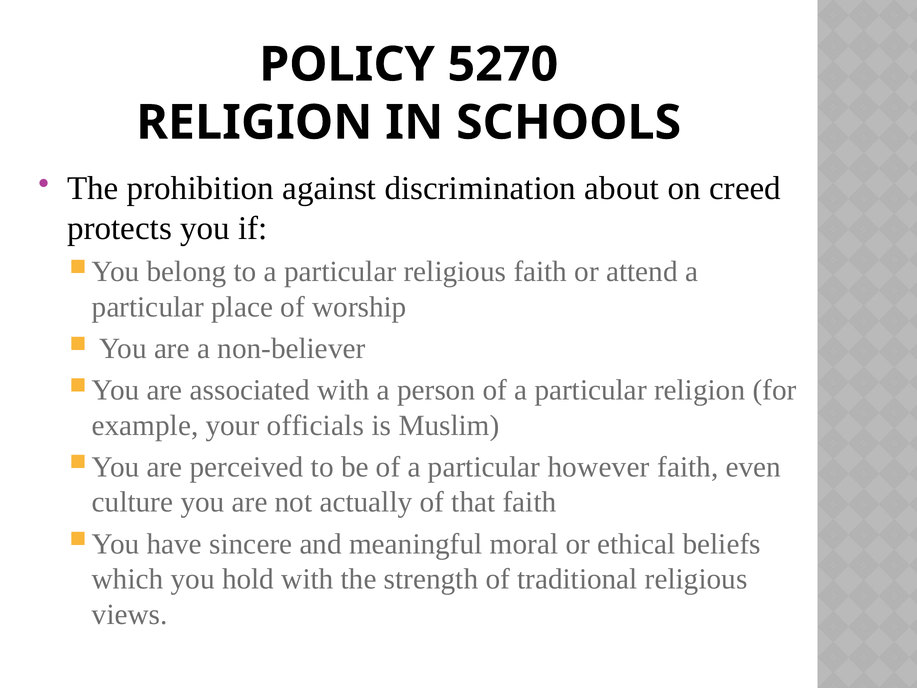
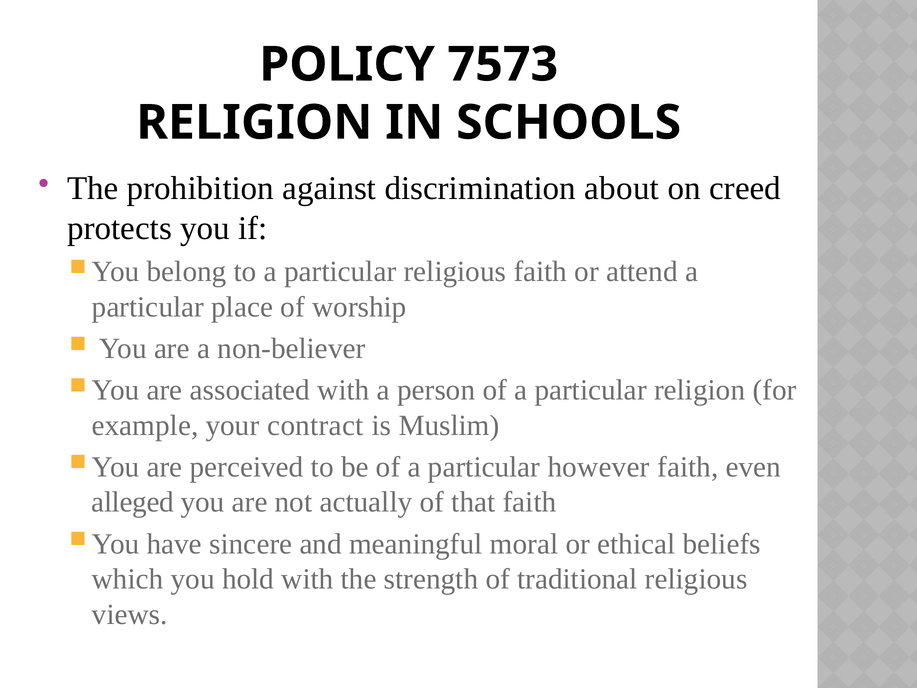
5270: 5270 -> 7573 (503, 65)
officials: officials -> contract (315, 425)
culture: culture -> alleged (133, 502)
